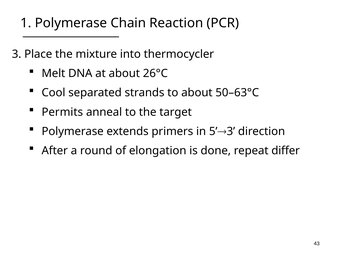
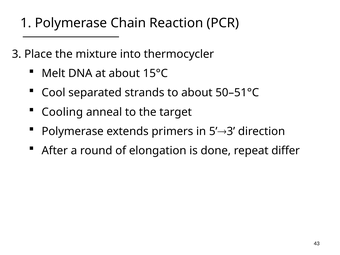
26°C: 26°C -> 15°C (155, 73)
50–63°C: 50–63°C -> 50–51°C (237, 93)
Permits: Permits -> Cooling (62, 112)
